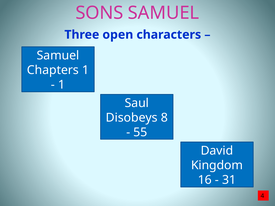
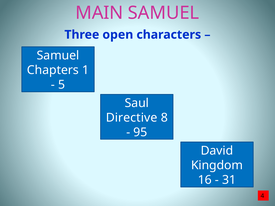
SONS: SONS -> MAIN (99, 13)
1: 1 -> 5 (62, 85)
Disobeys: Disobeys -> Directive (132, 118)
55: 55 -> 95 (140, 132)
